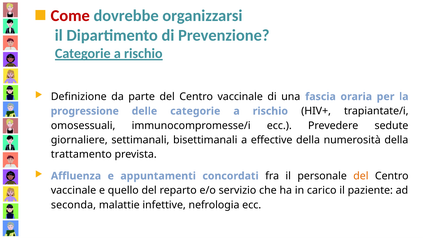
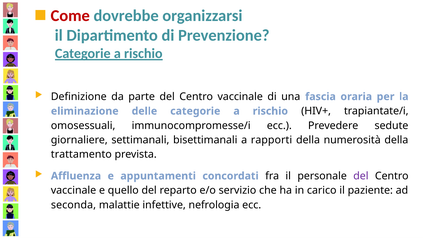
progressione: progressione -> eliminazione (85, 111)
effective: effective -> rapporti (272, 140)
del colour: orange -> purple (361, 176)
